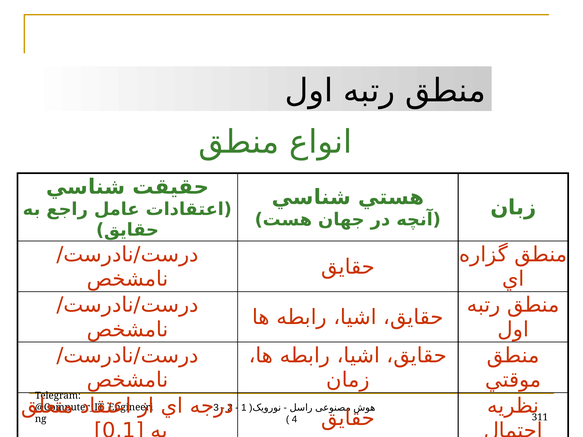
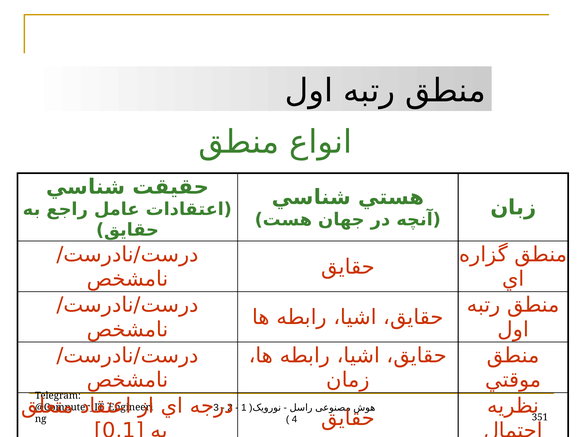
311: 311 -> 351 (540, 418)
